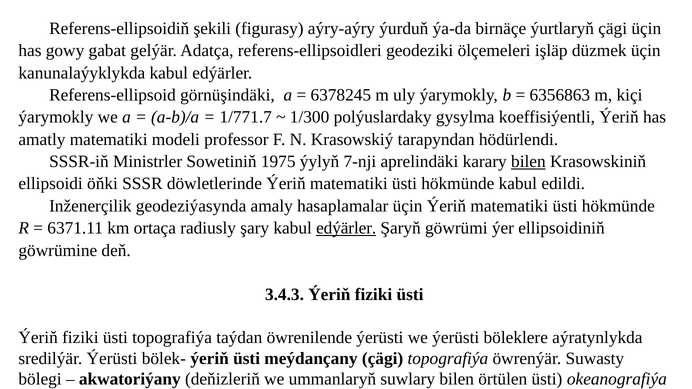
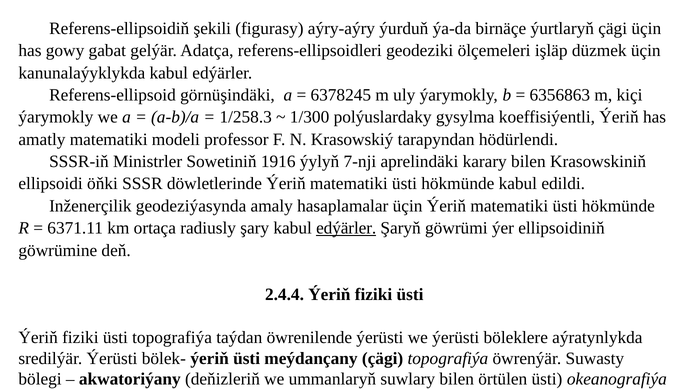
1/771.7: 1/771.7 -> 1/258.3 (246, 117)
1975: 1975 -> 1916 (278, 162)
bilen underline: present -> none (528, 162)
3.4.3: 3.4.3 -> 2.4.4 (284, 295)
